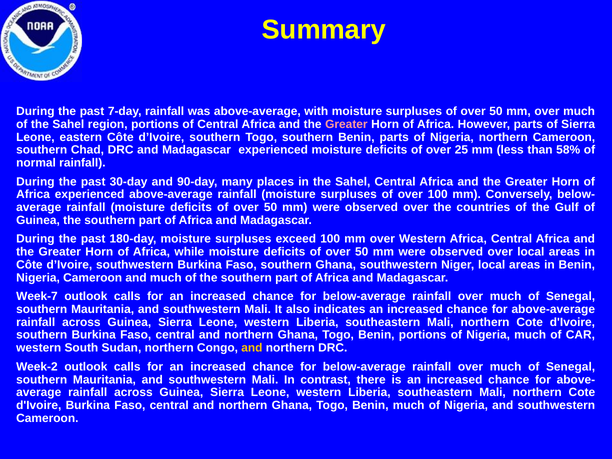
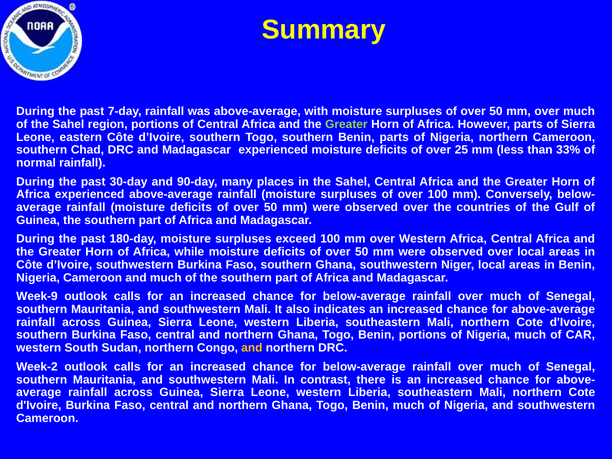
Greater colour: pink -> light green (346, 124)
58%: 58% -> 33% (568, 150)
Week-7: Week-7 -> Week-9 (37, 296)
